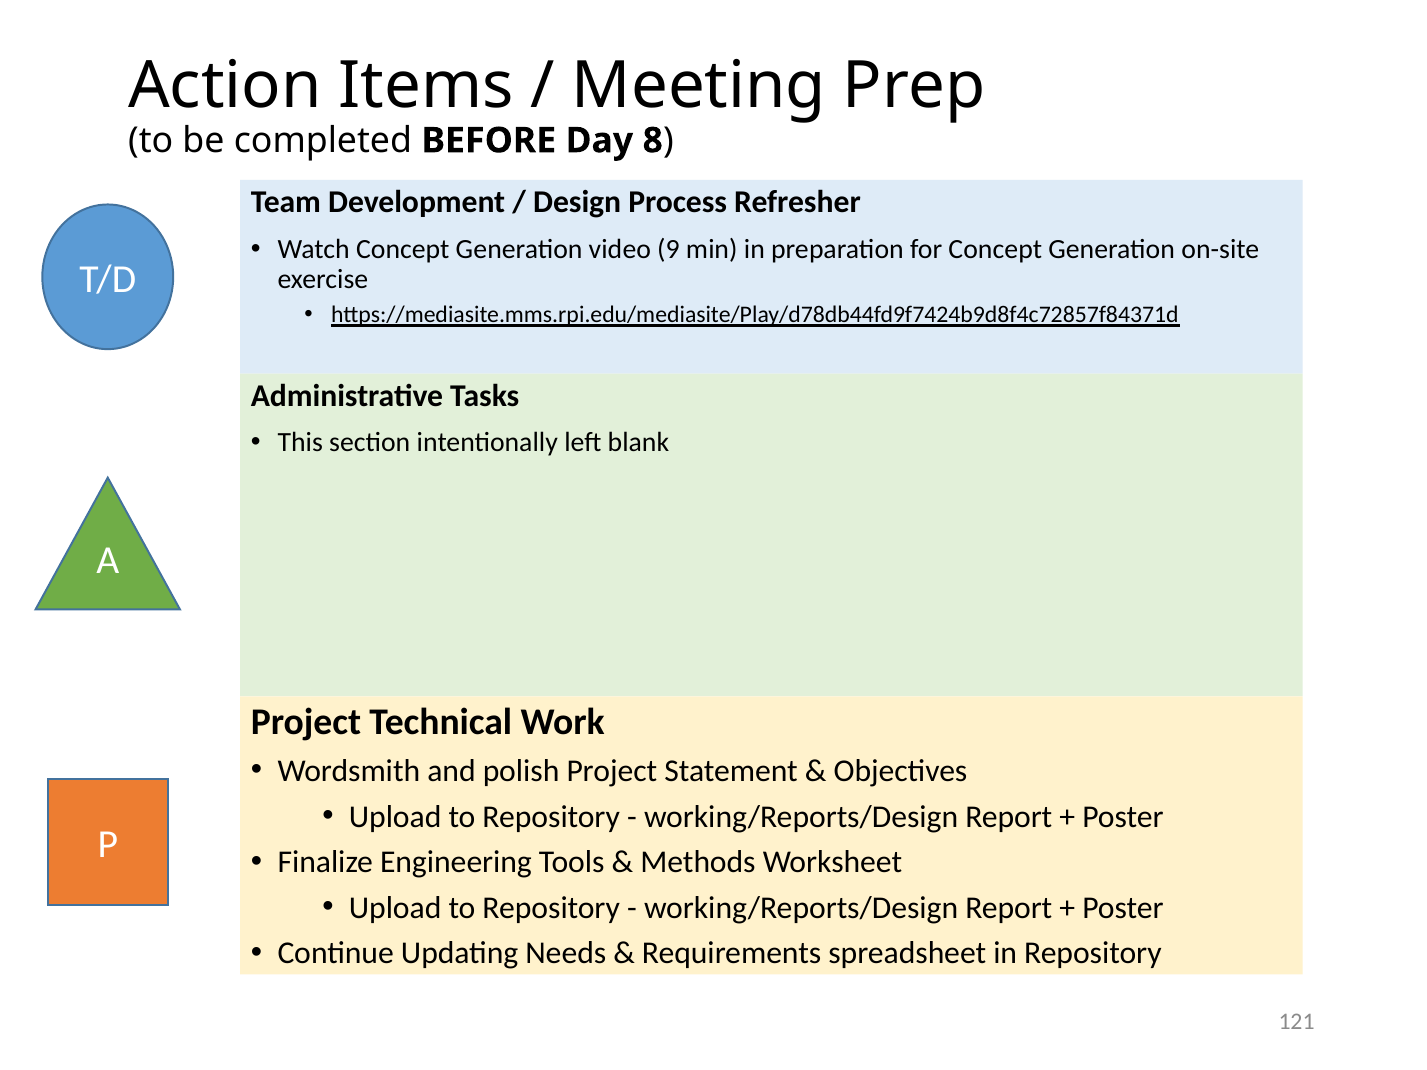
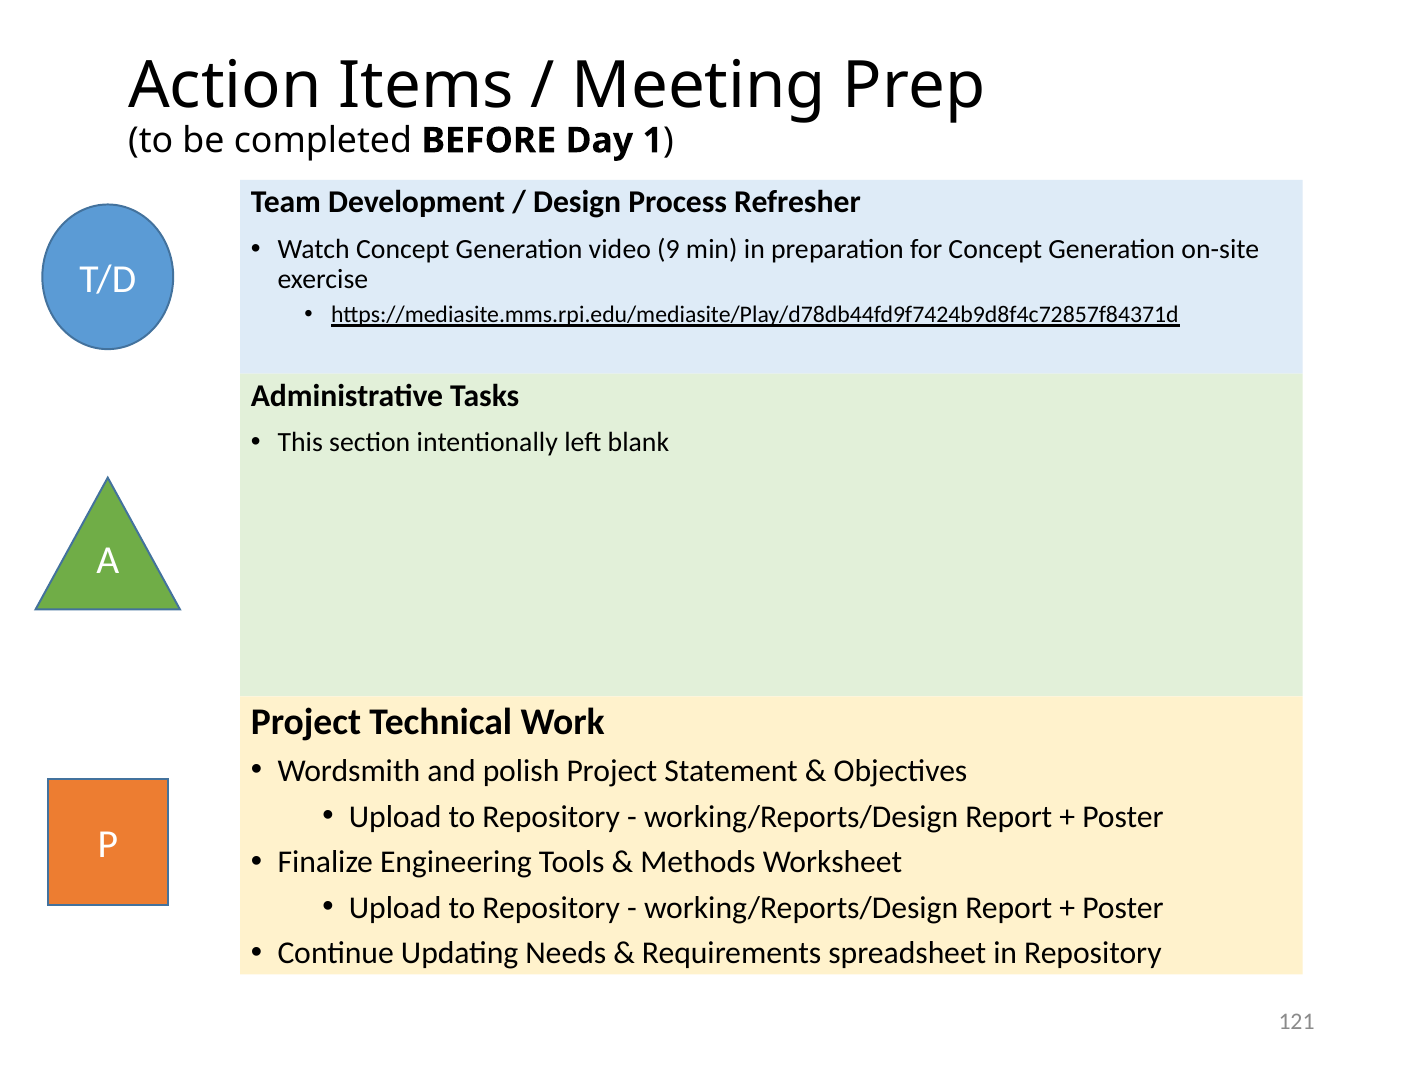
8: 8 -> 1 (653, 141)
